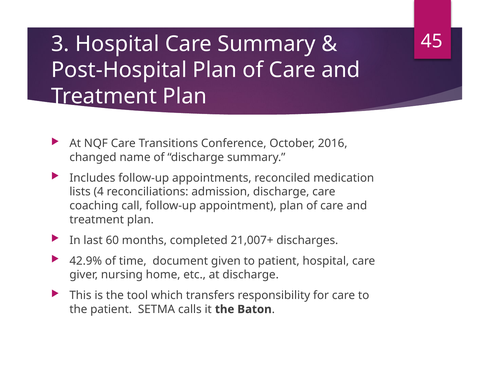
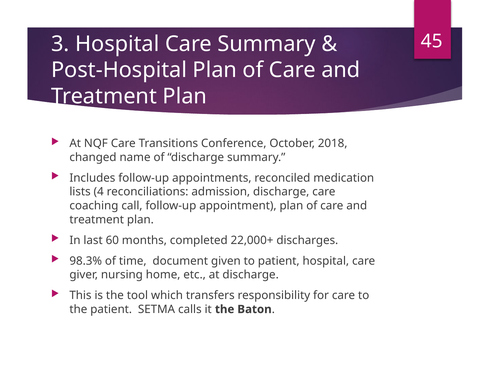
2016: 2016 -> 2018 (333, 143)
21,007+: 21,007+ -> 22,000+ (252, 240)
42.9%: 42.9% -> 98.3% (86, 261)
